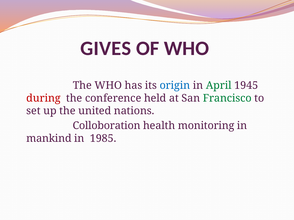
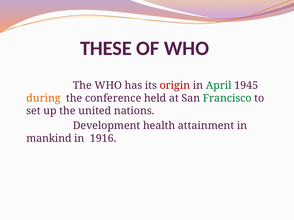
GIVES: GIVES -> THESE (106, 49)
origin colour: blue -> red (175, 86)
during colour: red -> orange (43, 98)
Colloboration: Colloboration -> Development (107, 126)
monitoring: monitoring -> attainment (206, 126)
1985: 1985 -> 1916 (103, 139)
